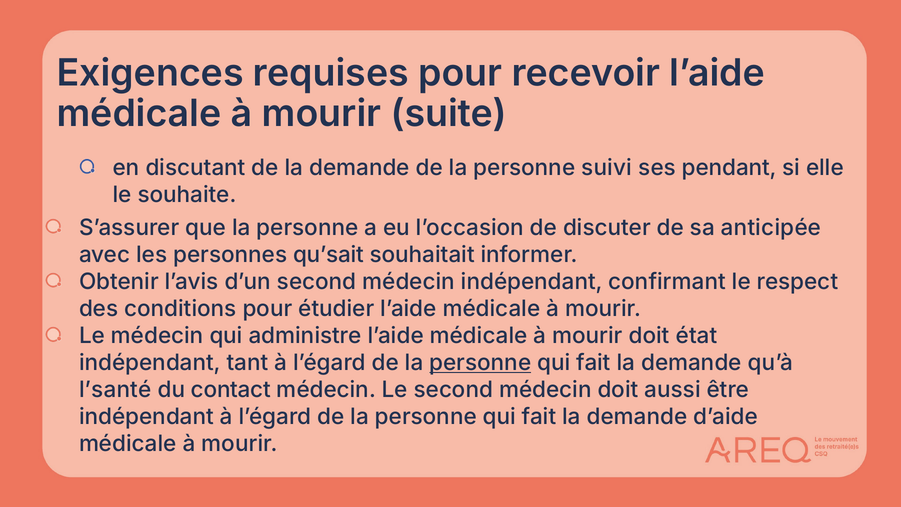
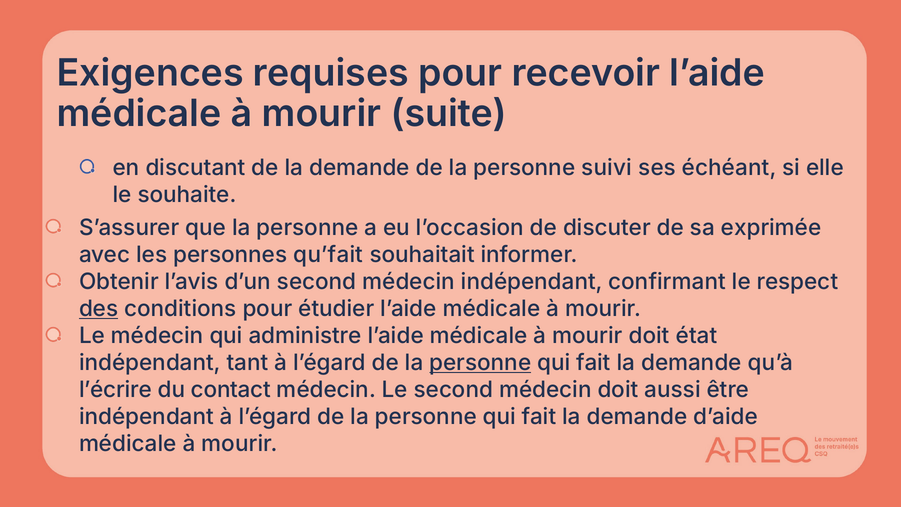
pendant: pendant -> échéant (729, 168)
anticipée: anticipée -> exprimée (771, 228)
qu’sait: qu’sait -> qu’fait (328, 255)
des underline: none -> present (99, 309)
l’santé: l’santé -> l’écrire (115, 390)
